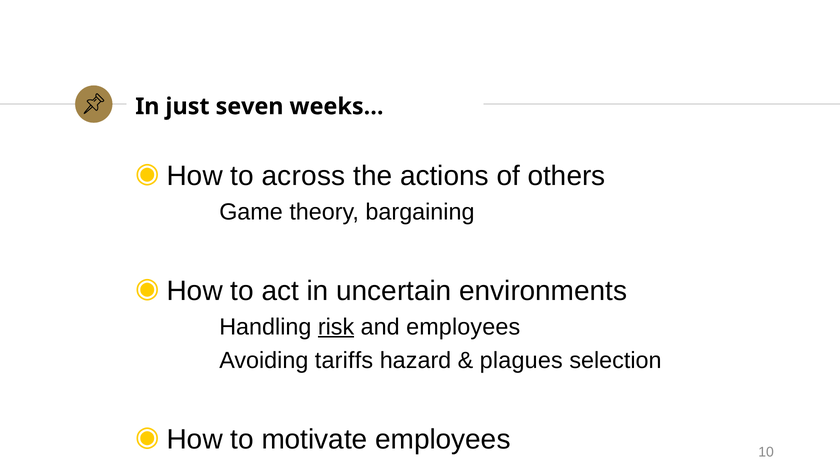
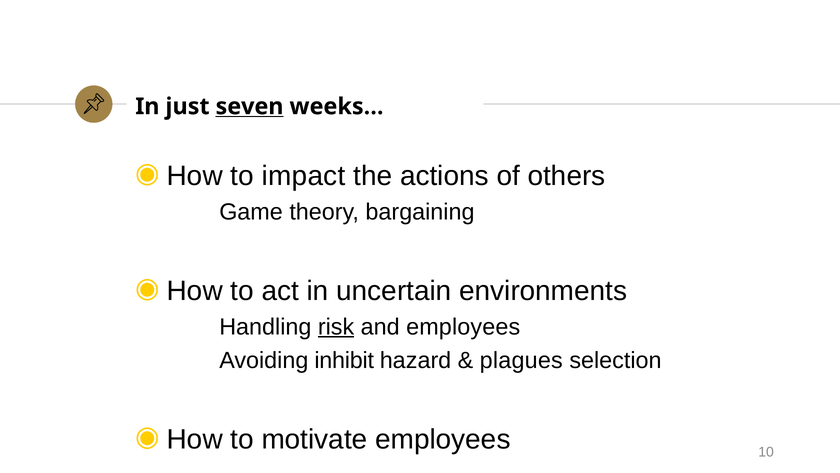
seven underline: none -> present (250, 106)
across: across -> impact (304, 176)
tariffs: tariffs -> inhibit (344, 360)
